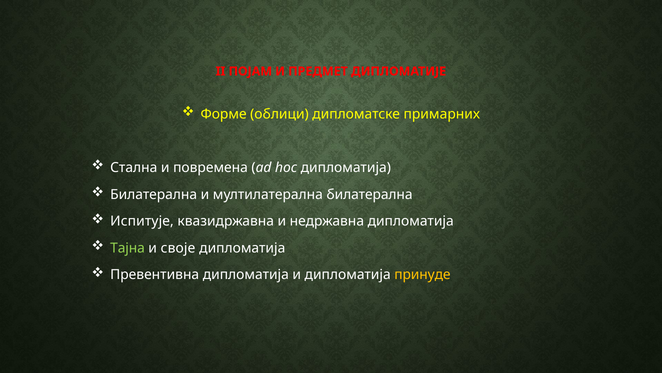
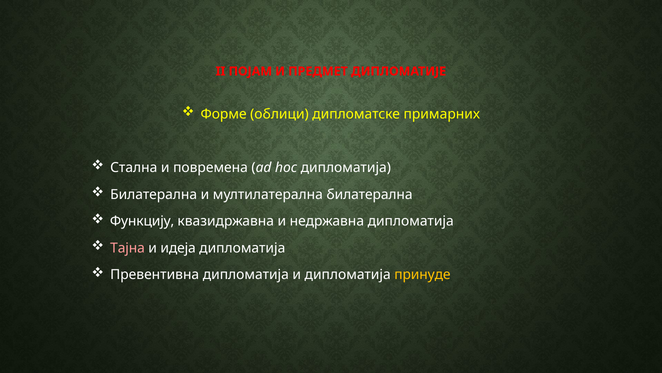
Испитује: Испитује -> Функцију (142, 221)
Тајна colour: light green -> pink (128, 248)
своје: своје -> идеја (178, 248)
